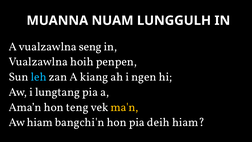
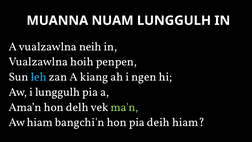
seng: seng -> neih (90, 47)
i lungtang: lungtang -> lunggulh (57, 92)
teng: teng -> delh (77, 107)
ma'n colour: yellow -> light green (124, 107)
